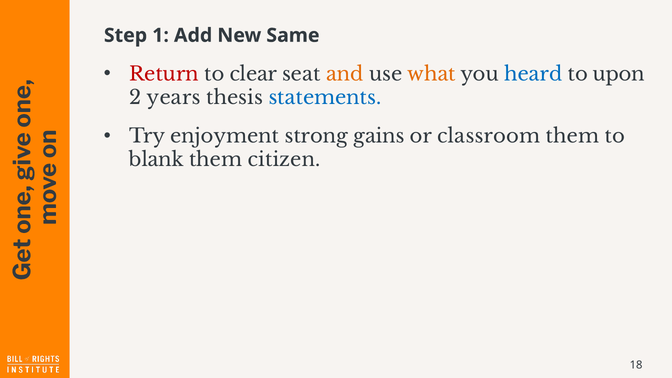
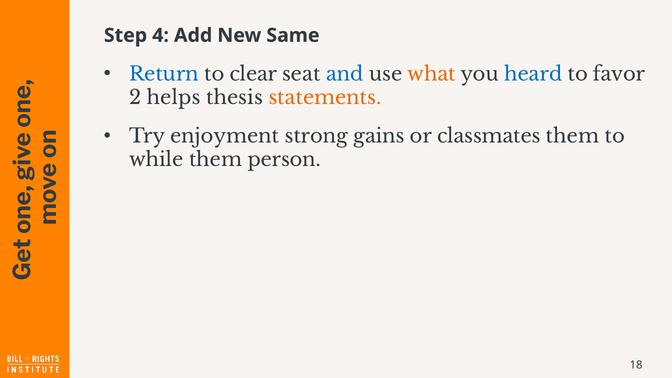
1: 1 -> 4 (161, 35)
Return colour: red -> blue (164, 74)
and colour: orange -> blue (345, 74)
upon: upon -> favor (619, 74)
years: years -> helps (174, 98)
statements colour: blue -> orange (325, 98)
classroom: classroom -> classmates (489, 136)
blank: blank -> while (156, 160)
citizen: citizen -> person (284, 160)
